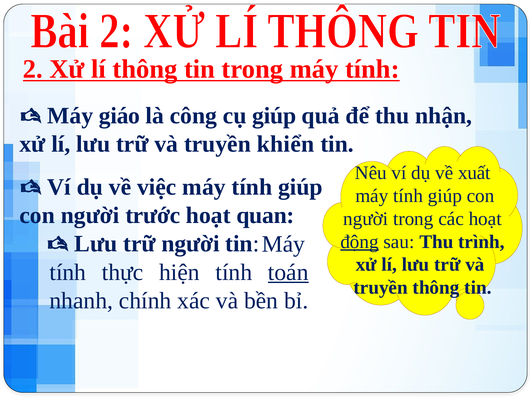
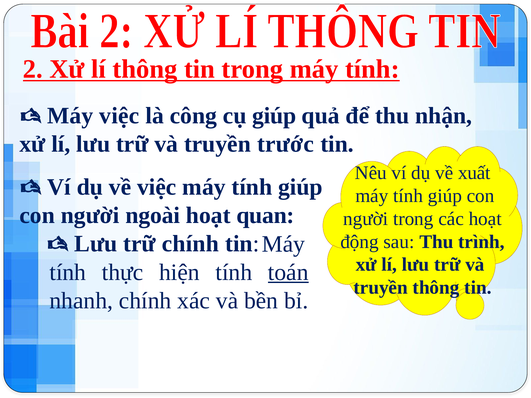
Máy giáo: giáo -> việc (119, 116)
khiển: khiển -> trước (286, 144)
trước: trước -> ngoài (153, 216)
động underline: present -> none (360, 242)
trữ người: người -> chính (190, 244)
